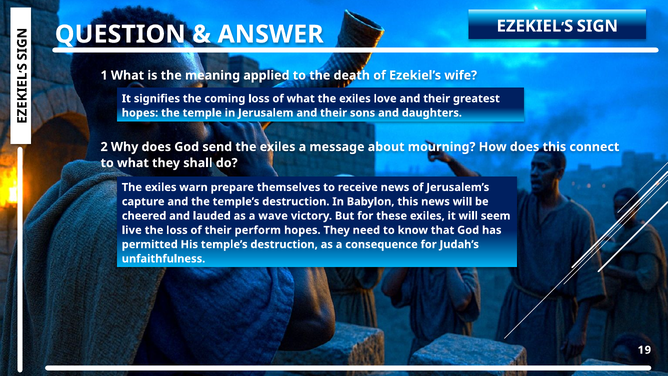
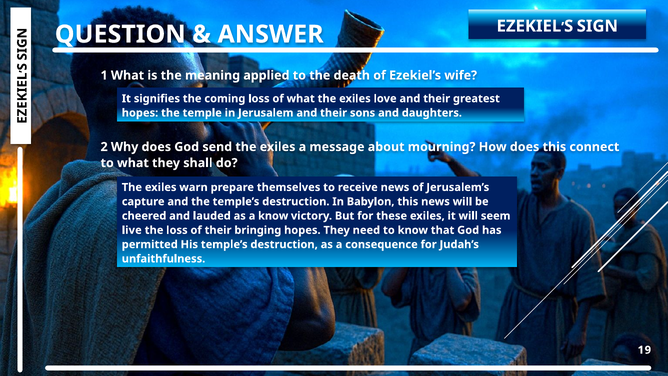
a wave: wave -> know (273, 216)
perform: perform -> bringing (258, 230)
